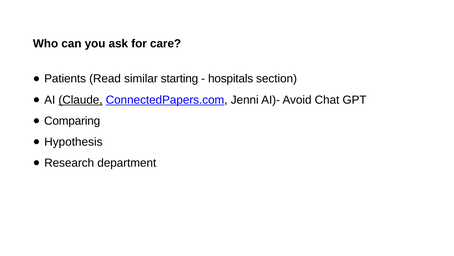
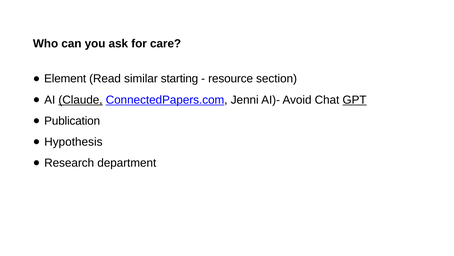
Patients: Patients -> Element (65, 79)
hospitals: hospitals -> resource (231, 79)
GPT underline: none -> present (355, 100)
Comparing: Comparing -> Publication (72, 121)
